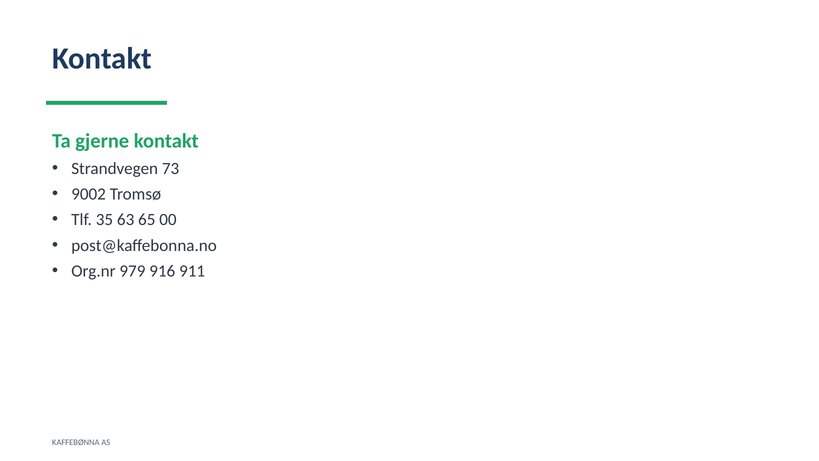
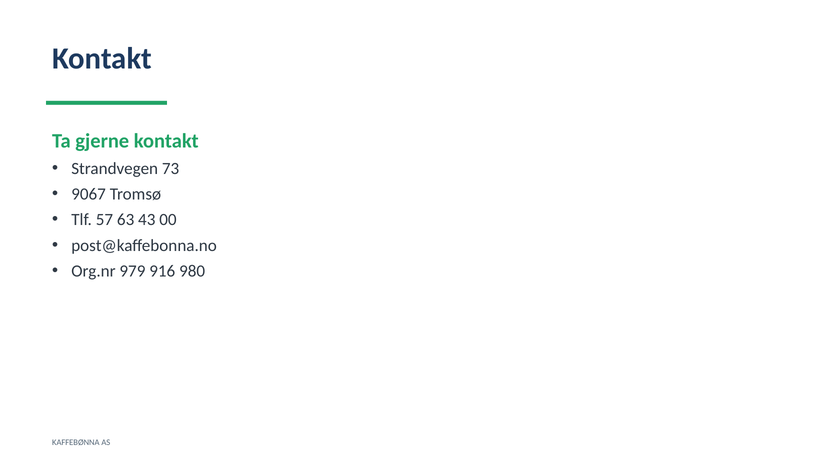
9002: 9002 -> 9067 (89, 194)
35: 35 -> 57 (104, 220)
65: 65 -> 43 (147, 220)
911: 911 -> 980 (192, 271)
